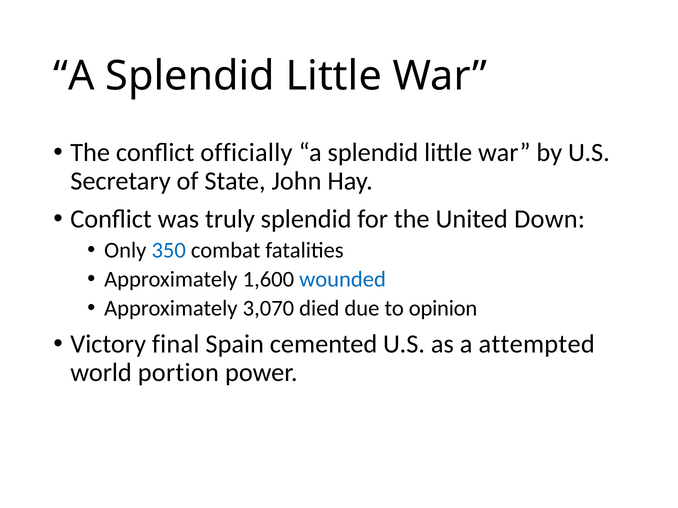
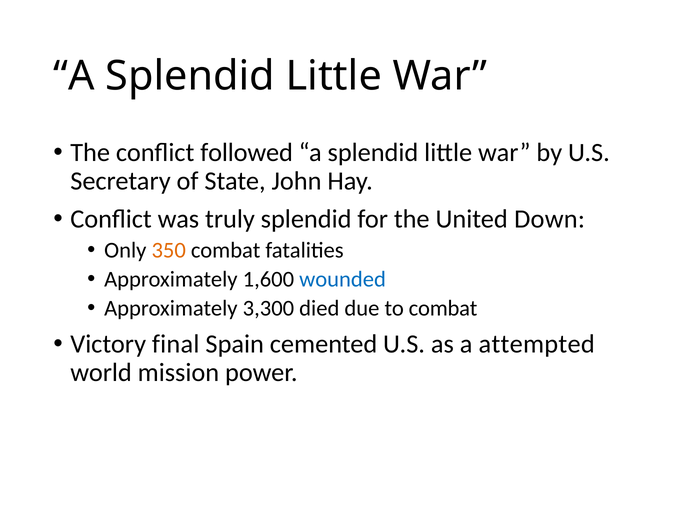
officially: officially -> followed (247, 153)
350 colour: blue -> orange (169, 250)
3,070: 3,070 -> 3,300 (268, 309)
to opinion: opinion -> combat (443, 309)
portion: portion -> mission (178, 373)
